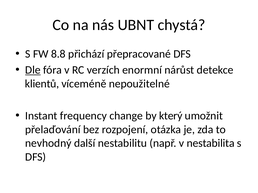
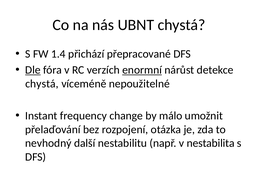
8.8: 8.8 -> 1.4 (58, 54)
enormní underline: none -> present (142, 70)
klientů: klientů -> chystá (42, 84)
který: který -> málo (171, 116)
